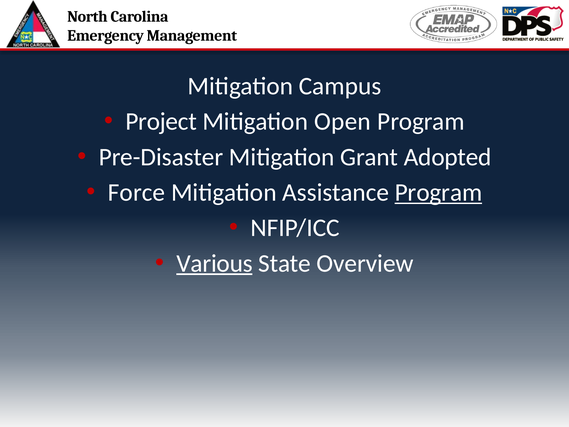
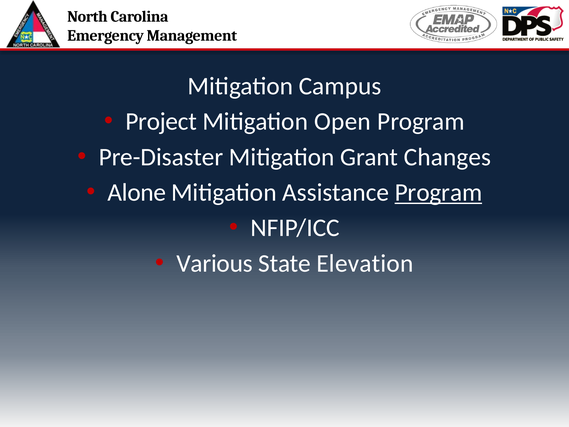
Adopted: Adopted -> Changes (447, 157)
Force: Force -> Alone (137, 192)
Various underline: present -> none (215, 263)
Overview: Overview -> Elevation (365, 263)
